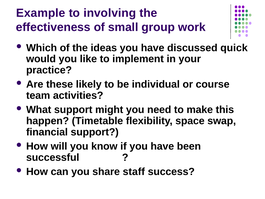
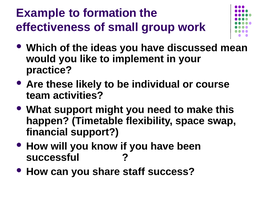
involving: involving -> formation (110, 13)
quick: quick -> mean (234, 48)
